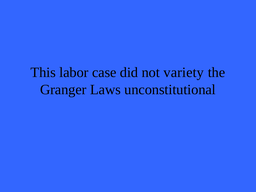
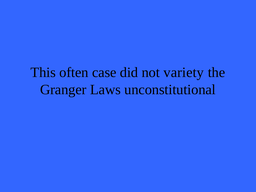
labor: labor -> often (74, 72)
